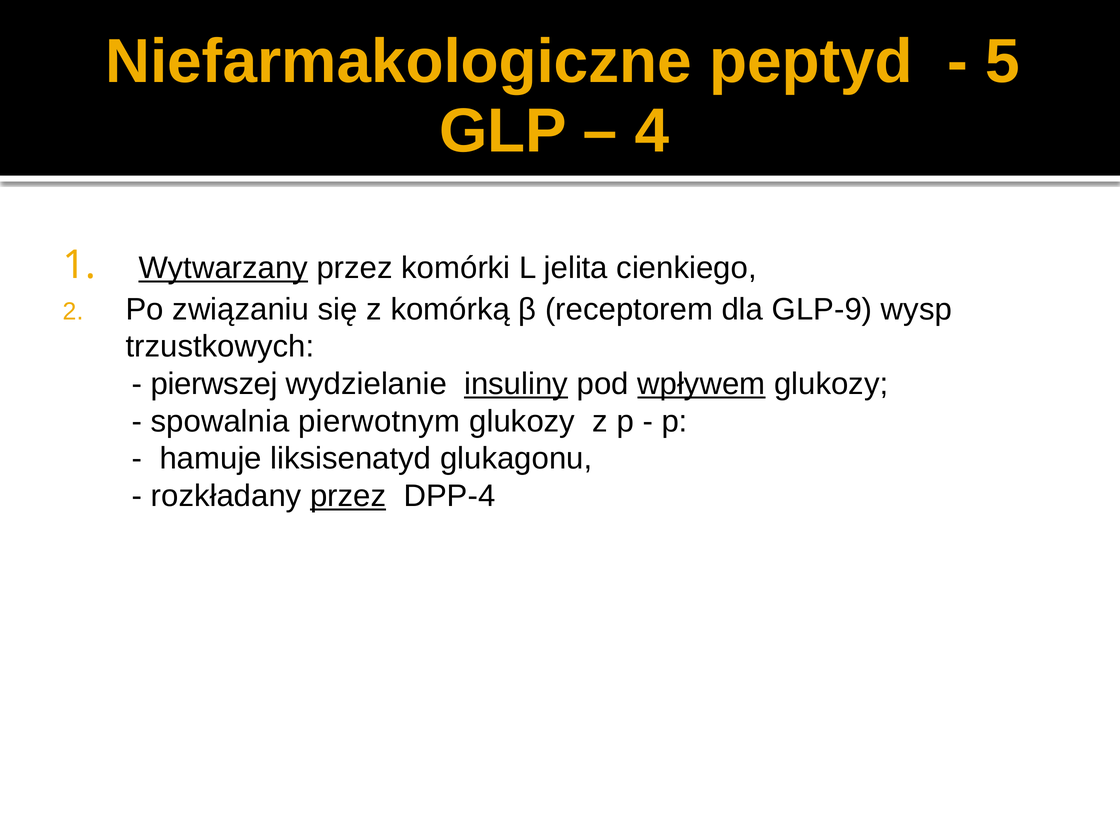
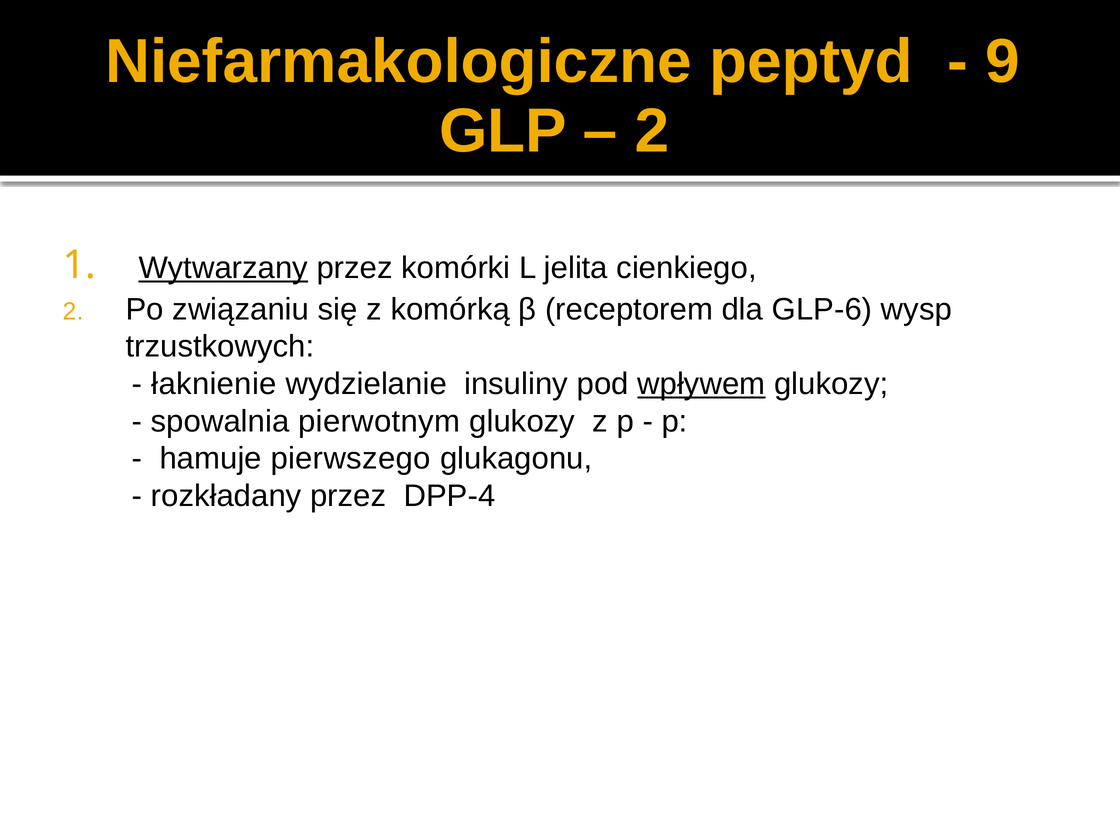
5: 5 -> 9 (1003, 62)
4: 4 -> 2 (652, 131)
GLP-9: GLP-9 -> GLP-6 (822, 309)
pierwszej: pierwszej -> łaknienie (214, 384)
insuliny underline: present -> none (516, 384)
liksisenatyd: liksisenatyd -> pierwszego (351, 459)
przez underline: present -> none (348, 496)
